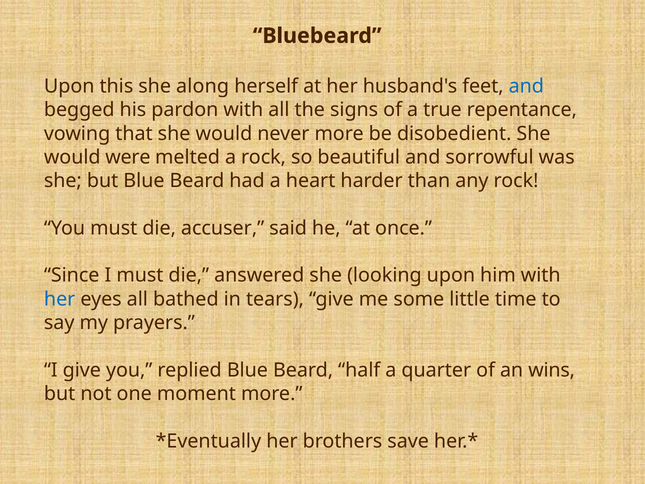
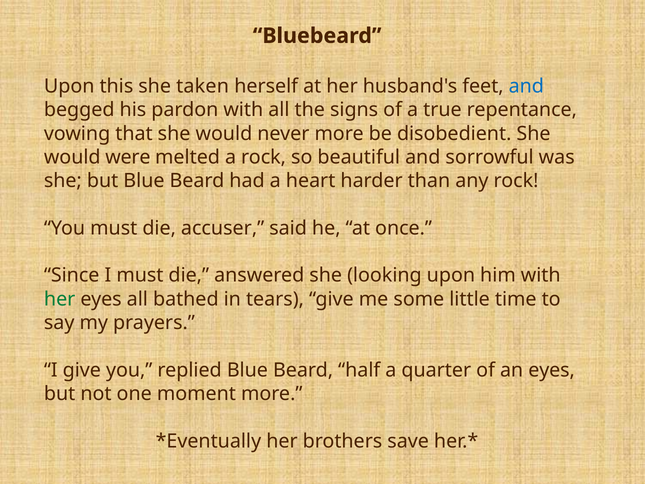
along: along -> taken (203, 86)
her colour: blue -> green (60, 299)
an wins: wins -> eyes (552, 370)
